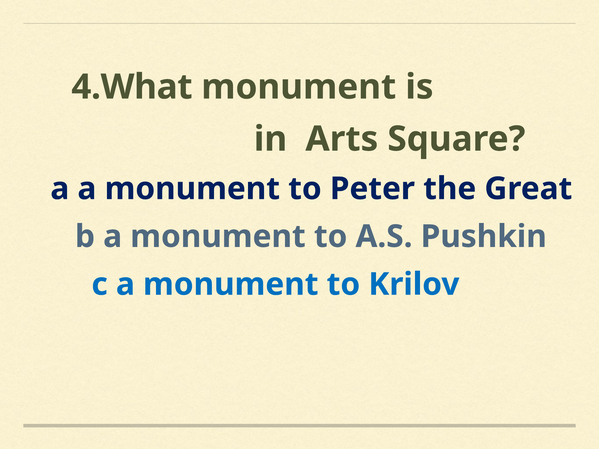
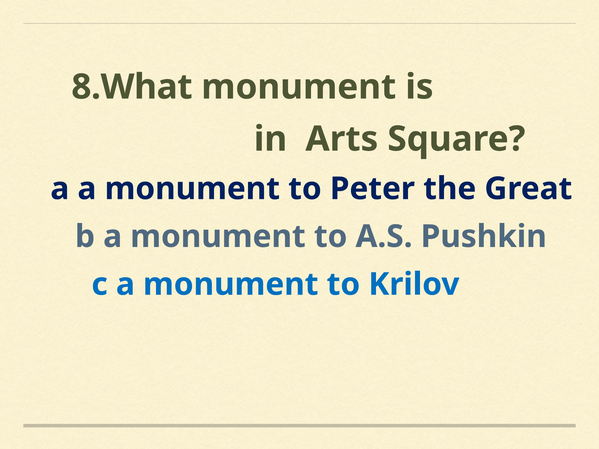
4.What: 4.What -> 8.What (132, 87)
